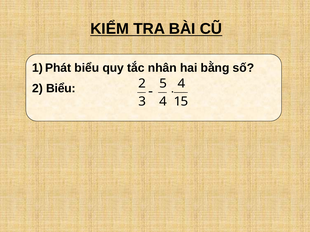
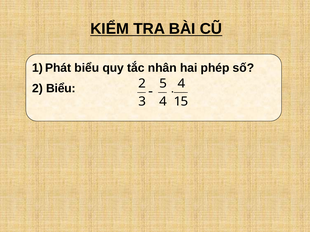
bằng: bằng -> phép (215, 68)
